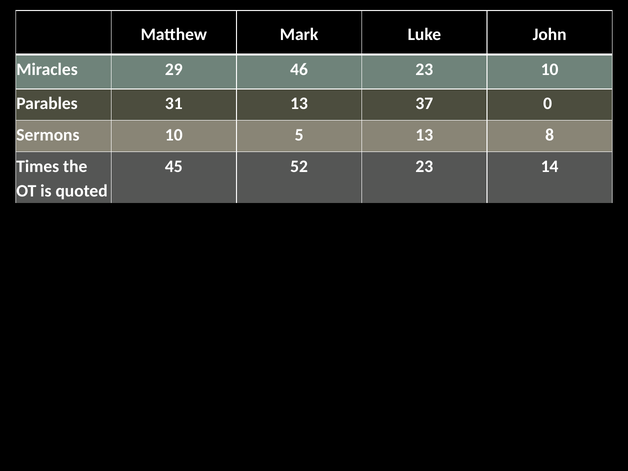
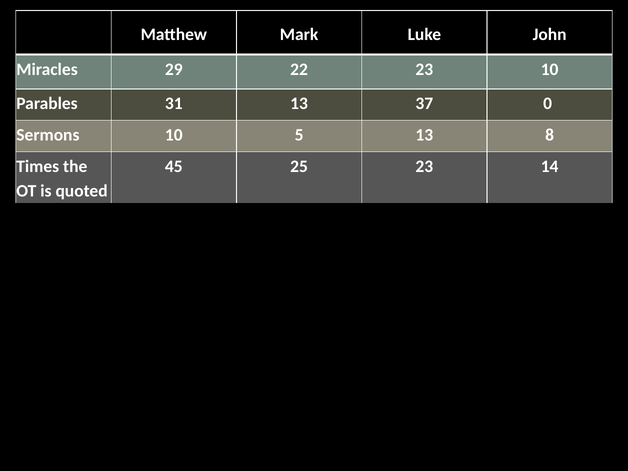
46: 46 -> 22 (299, 69)
52: 52 -> 25 (299, 166)
